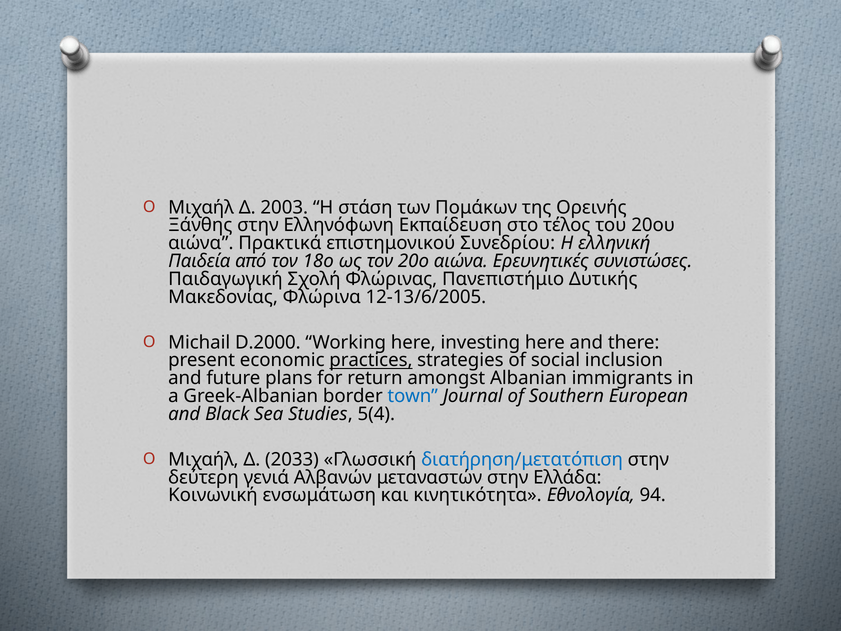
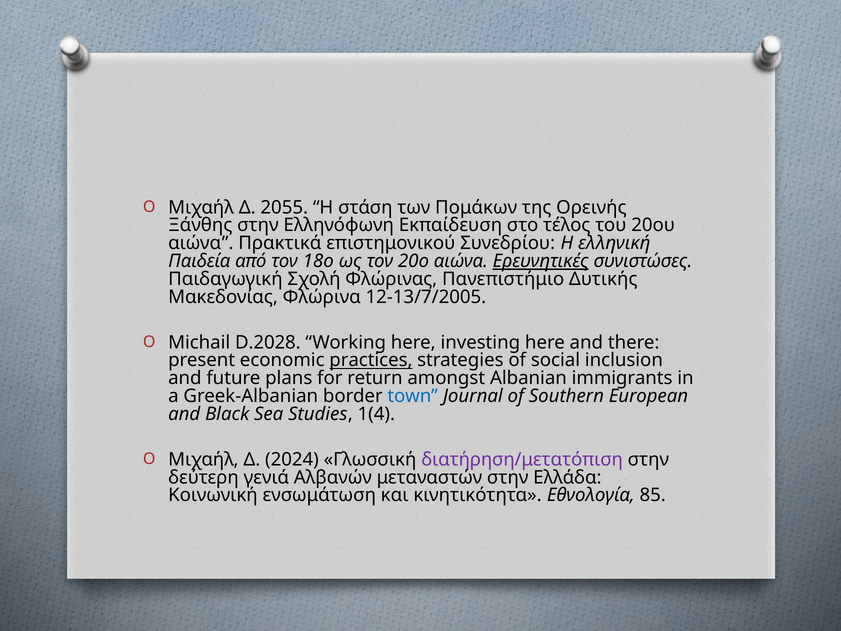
2003: 2003 -> 2055 (284, 207)
Ερευνητικές underline: none -> present (541, 261)
12-13/6/2005: 12-13/6/2005 -> 12-13/7/2005 (426, 297)
D.2000: D.2000 -> D.2028 (268, 342)
5(4: 5(4 -> 1(4 (376, 414)
2033: 2033 -> 2024 (292, 459)
διατήρηση/μετατόπιση colour: blue -> purple (522, 459)
94: 94 -> 85 (653, 495)
